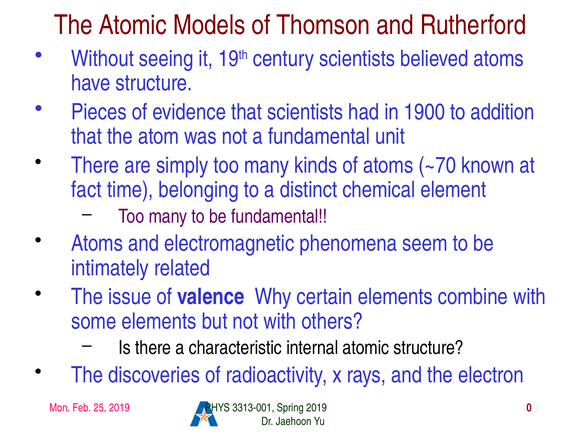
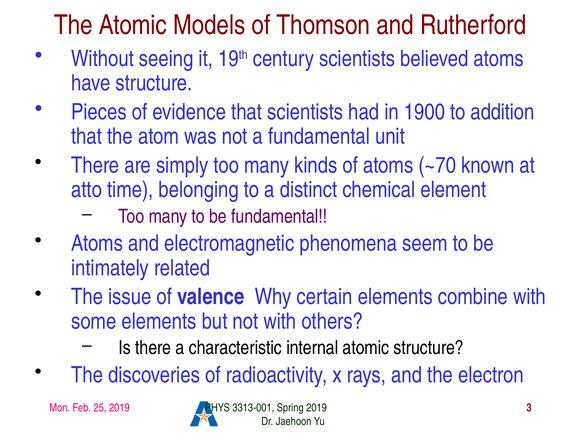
fact: fact -> atto (87, 190)
0: 0 -> 3 (529, 408)
